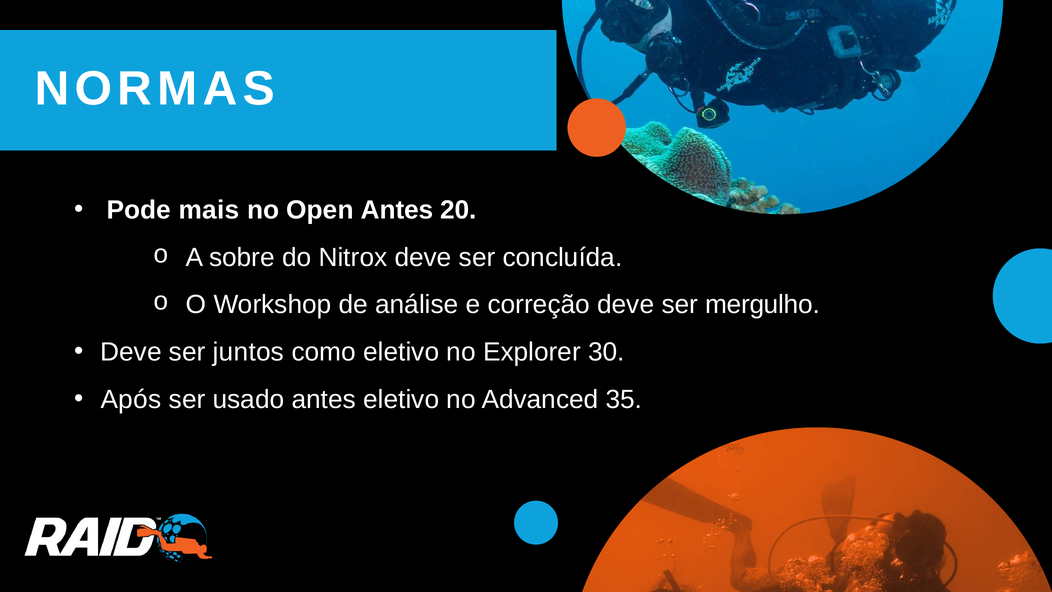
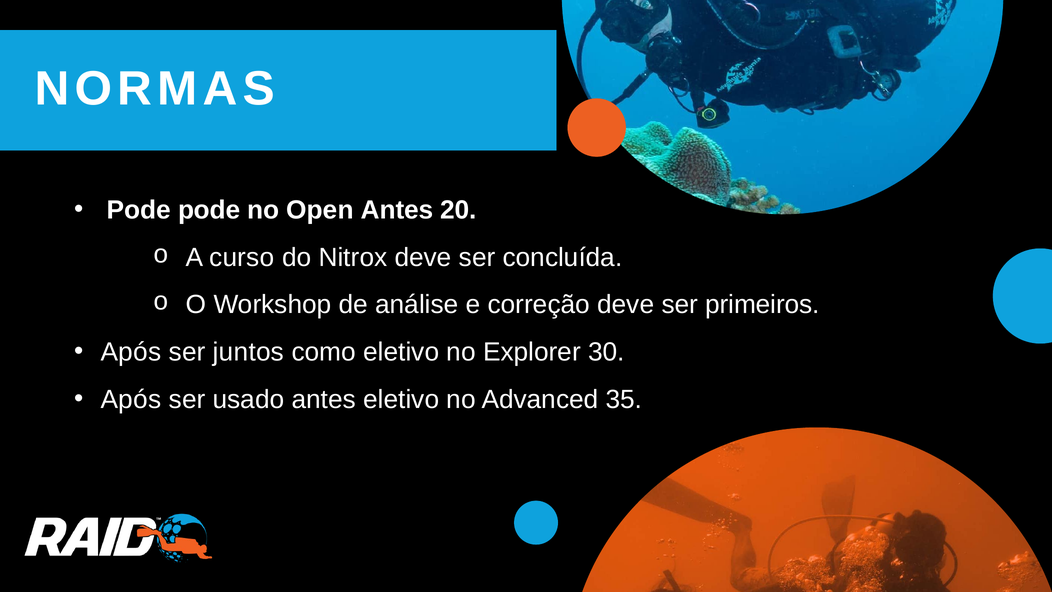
Pode mais: mais -> pode (209, 210)
sobre: sobre -> curso (242, 257)
mergulho: mergulho -> primeiros (762, 305)
Deve: Deve -> Após (131, 352)
